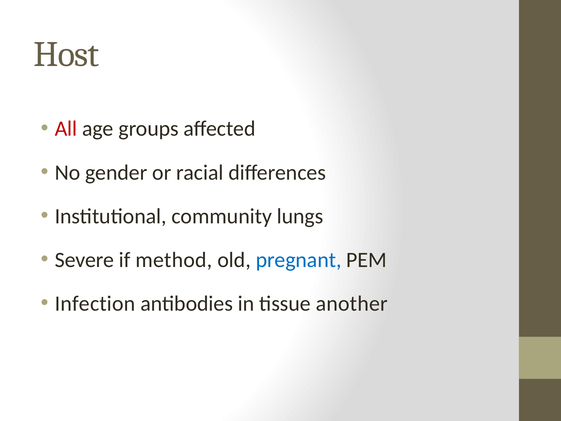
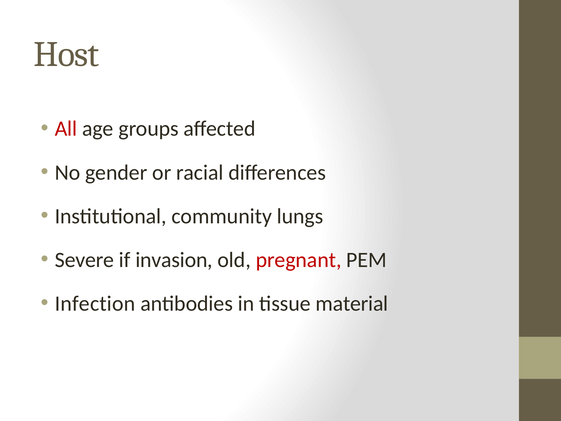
method: method -> invasion (174, 260)
pregnant colour: blue -> red (299, 260)
another: another -> material (352, 303)
